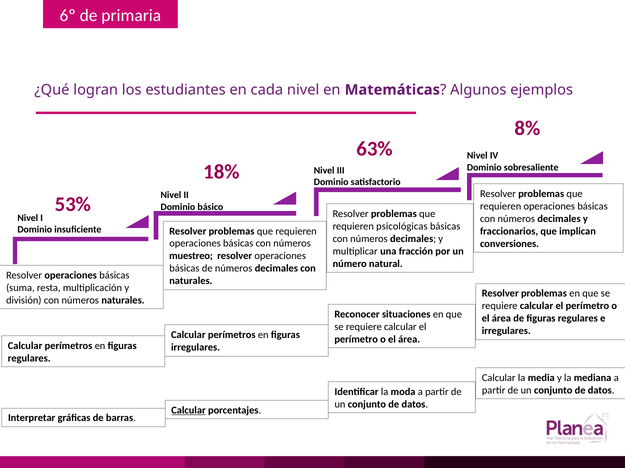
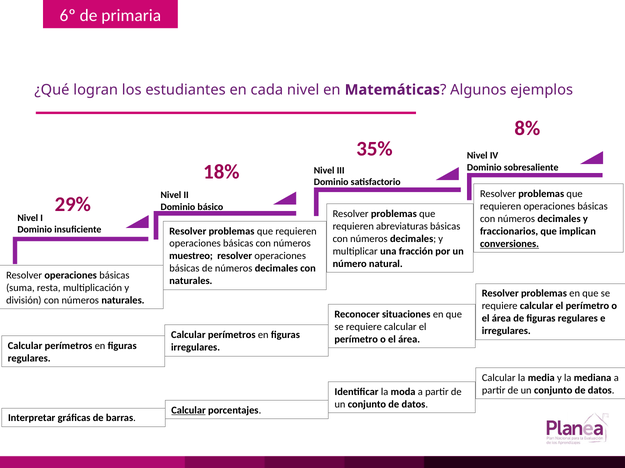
63%: 63% -> 35% (375, 149)
53%: 53% -> 29% (73, 205)
psicológicas: psicológicas -> abreviaturas (402, 227)
conversiones underline: none -> present (510, 244)
